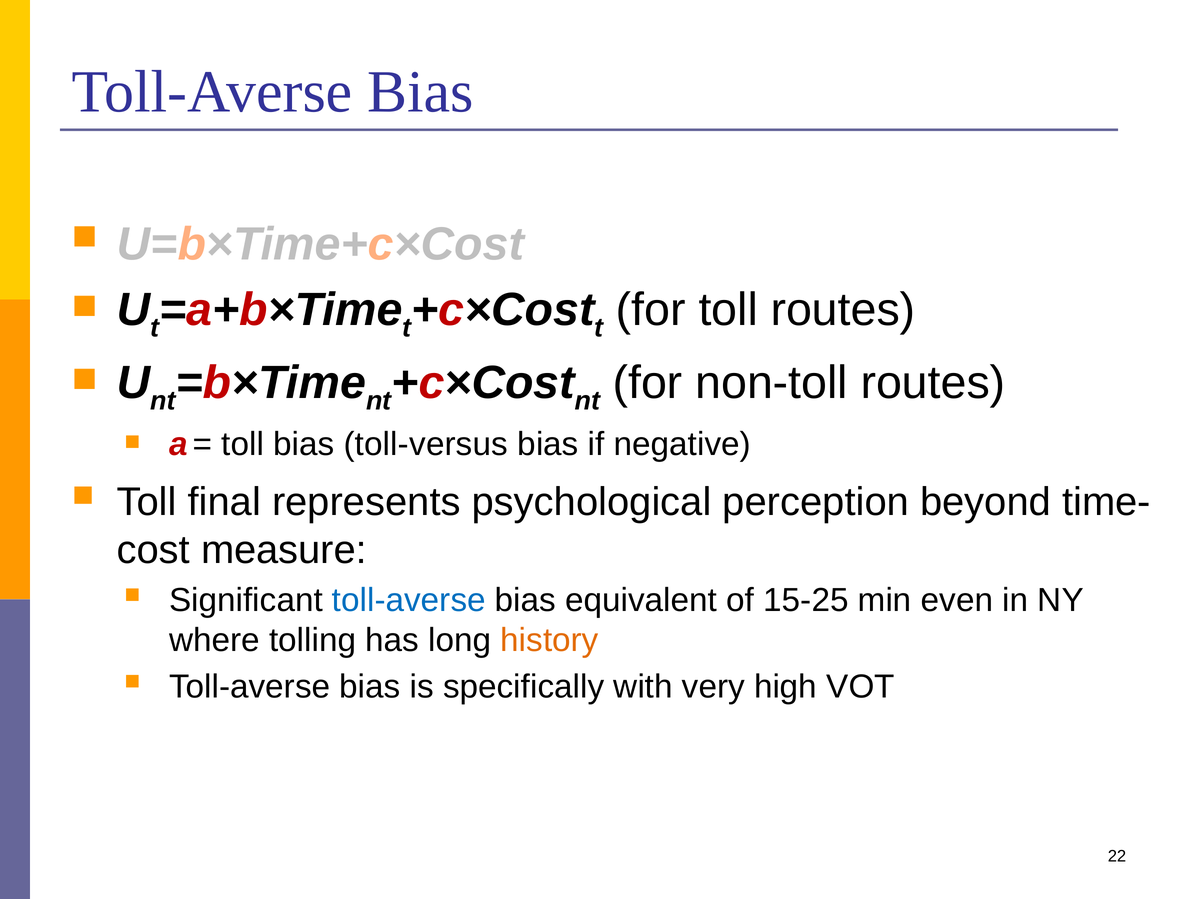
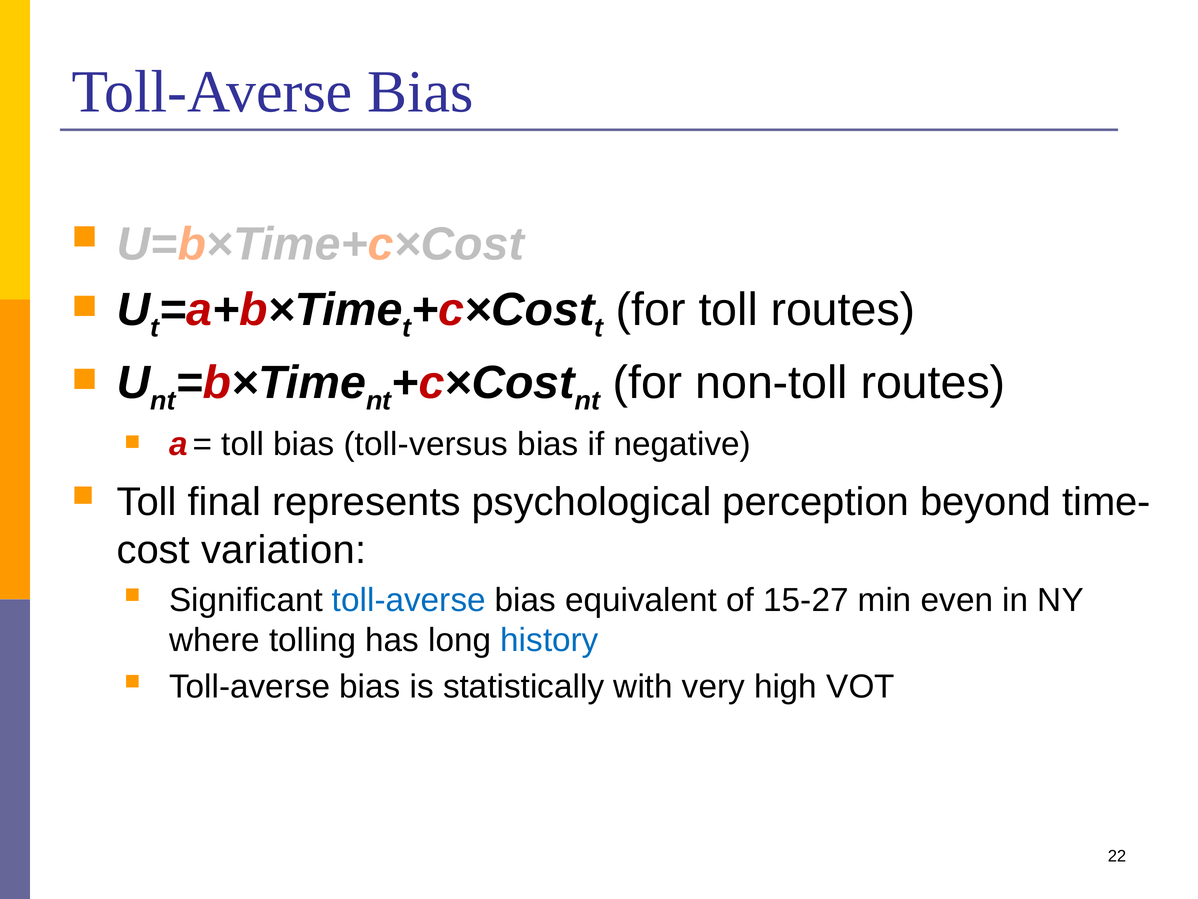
measure: measure -> variation (284, 550)
15-25: 15-25 -> 15-27 (806, 600)
history colour: orange -> blue (550, 640)
specifically: specifically -> statistically (524, 686)
